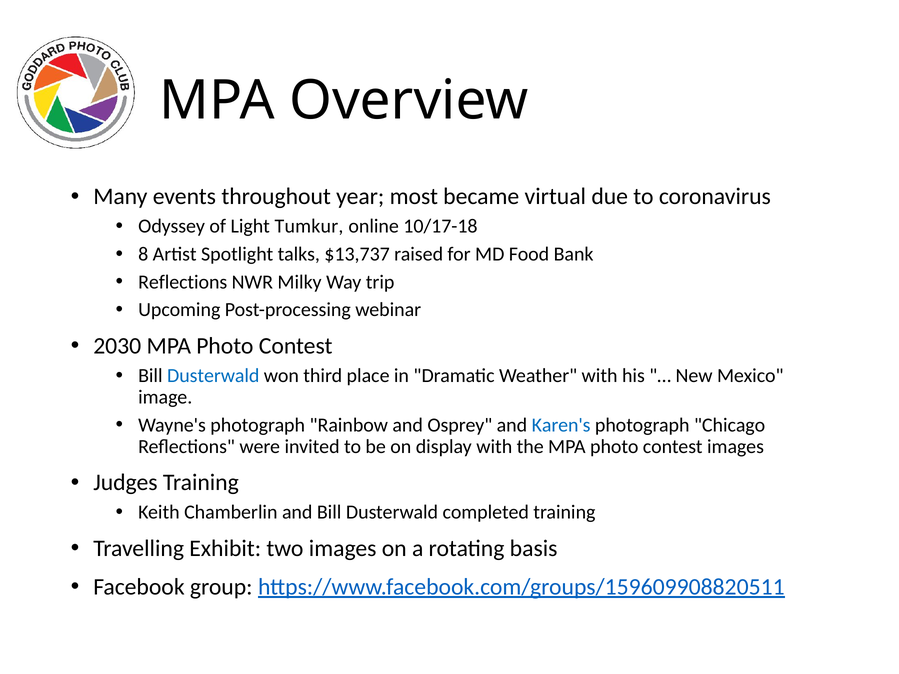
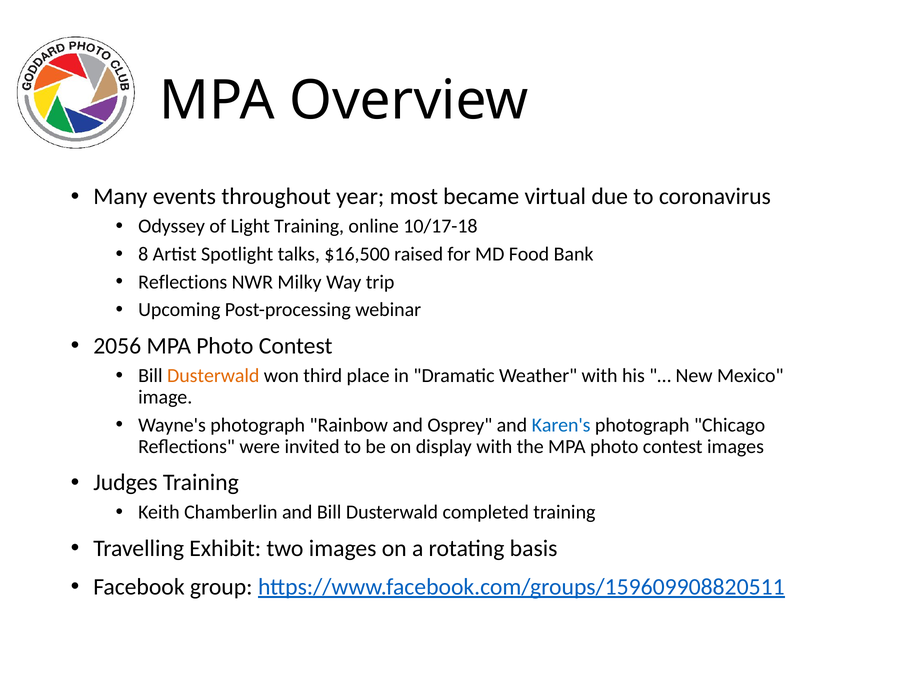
Light Tumkur: Tumkur -> Training (309, 226)
$13,737: $13,737 -> $16,500 (357, 254)
2030: 2030 -> 2056 (117, 346)
Dusterwald colour: blue -> orange (213, 376)
